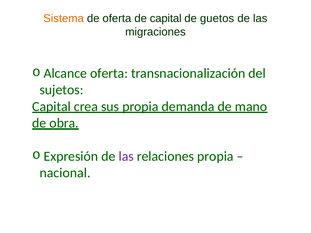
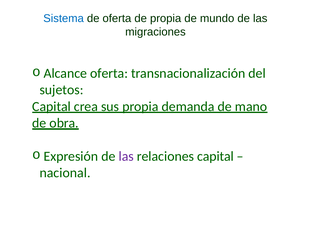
Sistema colour: orange -> blue (64, 18)
de capital: capital -> propia (166, 18)
guetos: guetos -> mundo (217, 18)
relaciones propia: propia -> capital (215, 156)
